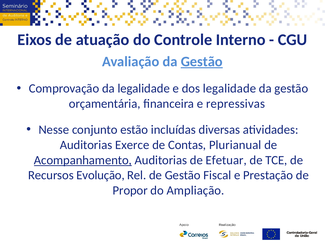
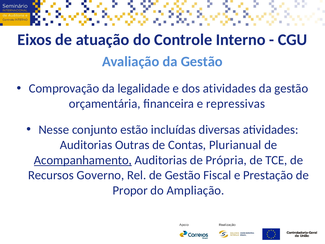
Gestão underline: present -> none (202, 61)
dos legalidade: legalidade -> atividades (229, 88)
Exerce: Exerce -> Outras (132, 145)
Efetuar: Efetuar -> Própria (226, 160)
Evolução: Evolução -> Governo (100, 175)
